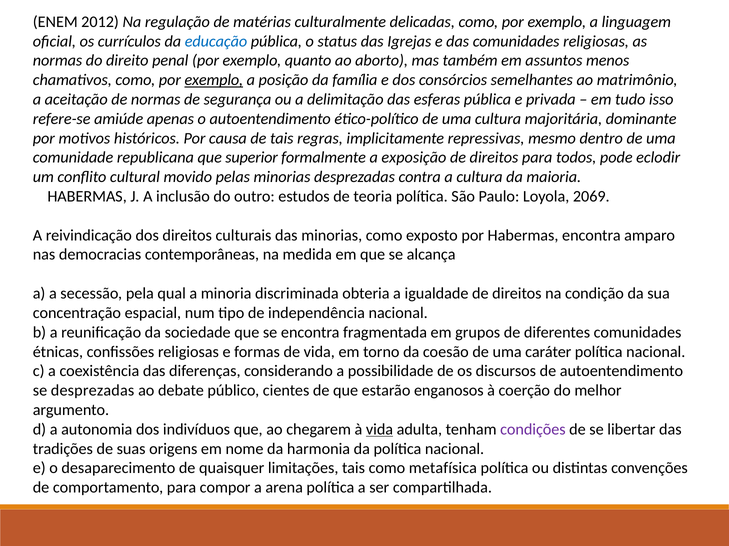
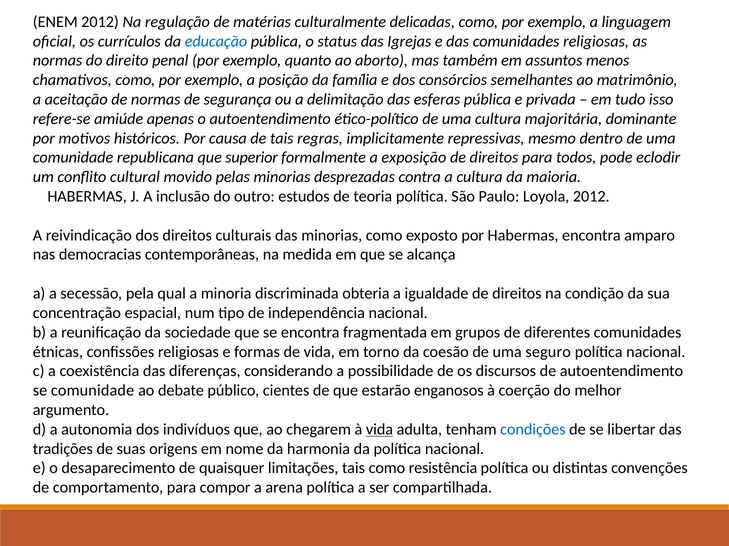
exemplo underline: present -> none (214, 80)
Loyola 2069: 2069 -> 2012 (591, 197)
caráter: caráter -> seguro (548, 352)
se desprezadas: desprezadas -> comunidade (93, 391)
condições colour: purple -> blue (533, 430)
metafísica: metafísica -> resistência (443, 469)
